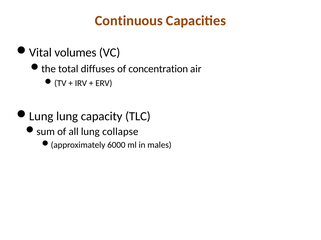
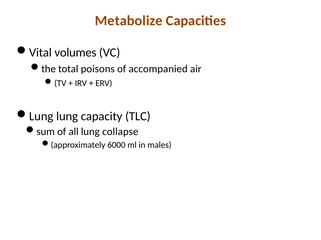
Continuous: Continuous -> Metabolize (129, 21)
diffuses: diffuses -> poisons (98, 69)
concentration: concentration -> accompanied (158, 69)
